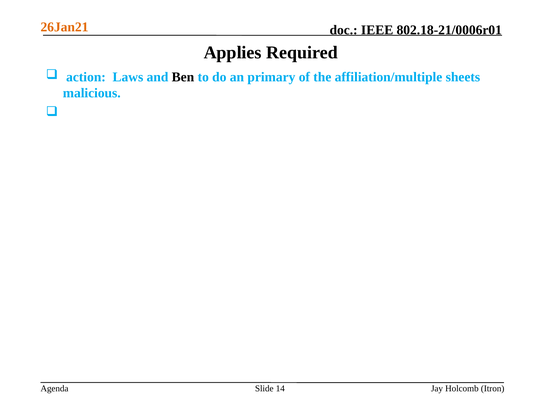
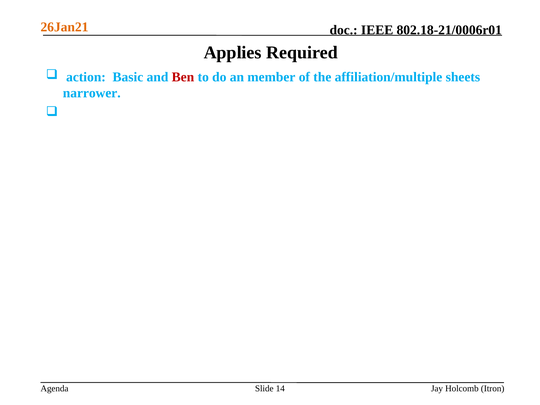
Laws: Laws -> Basic (128, 77)
Ben colour: black -> red (183, 77)
primary: primary -> member (271, 77)
malicious: malicious -> narrower (92, 93)
